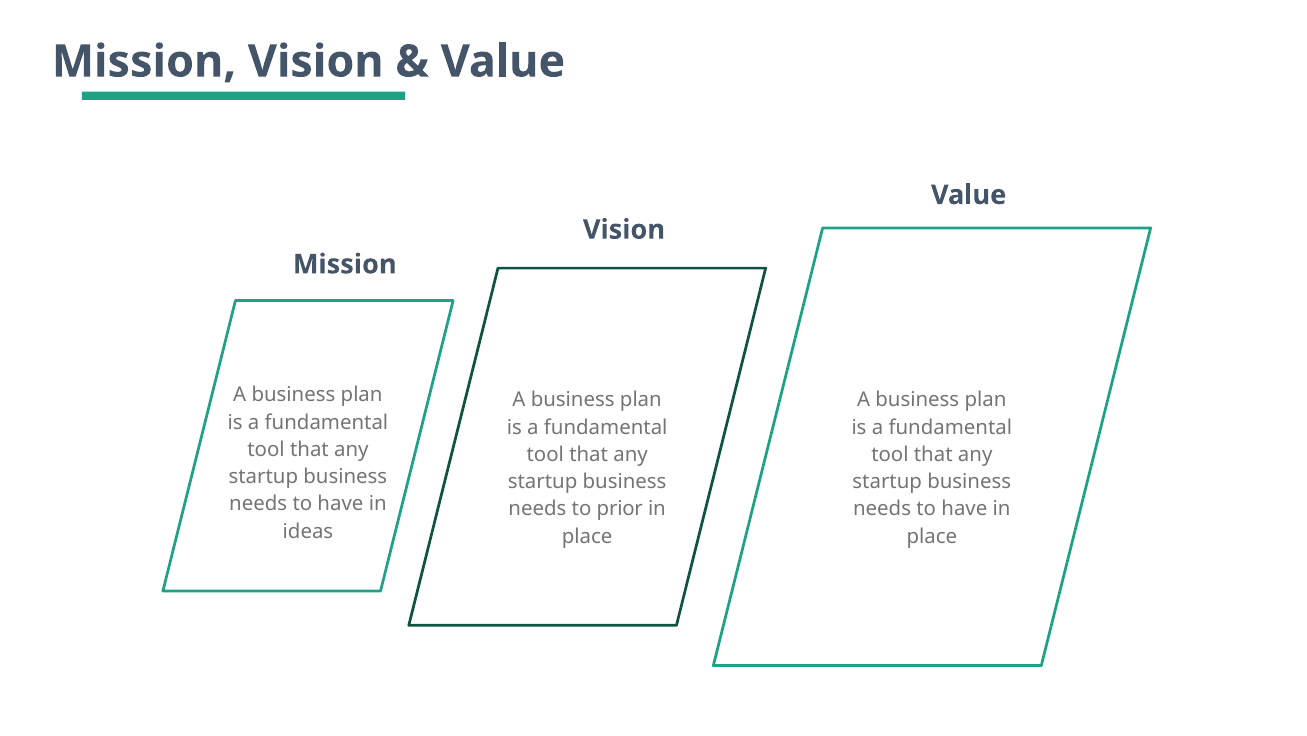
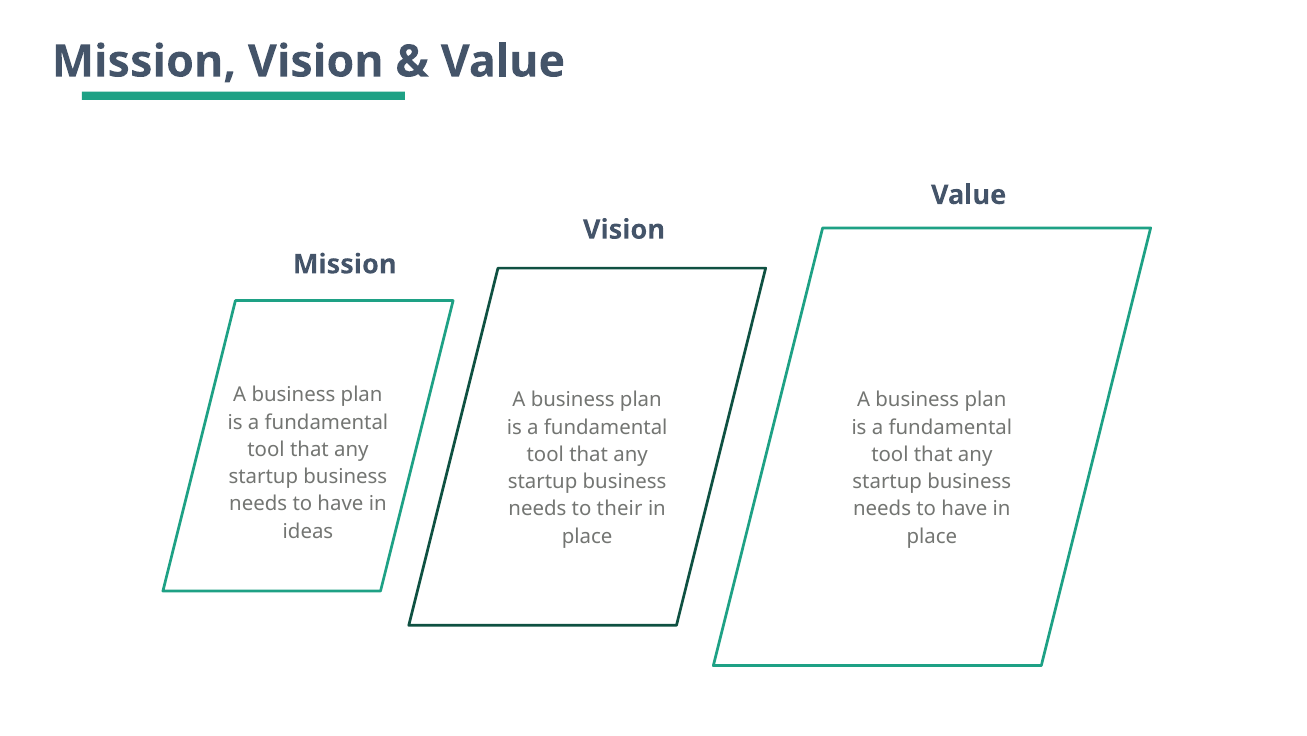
prior: prior -> their (620, 509)
